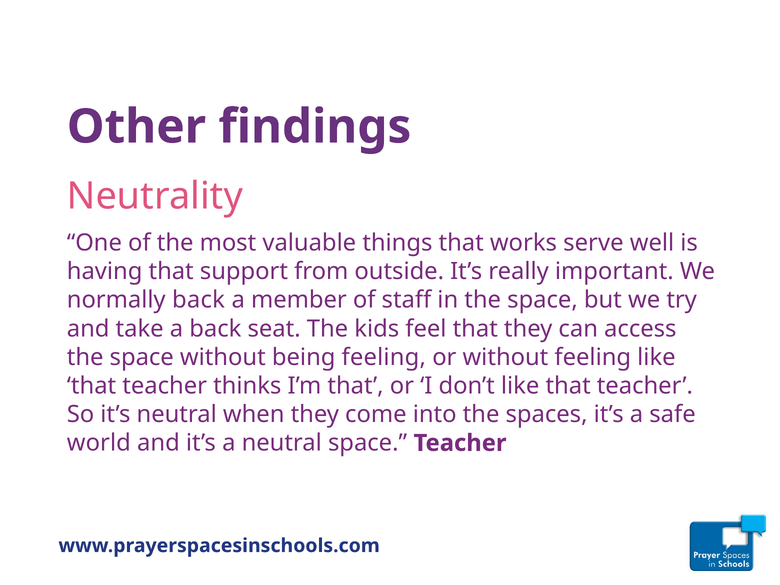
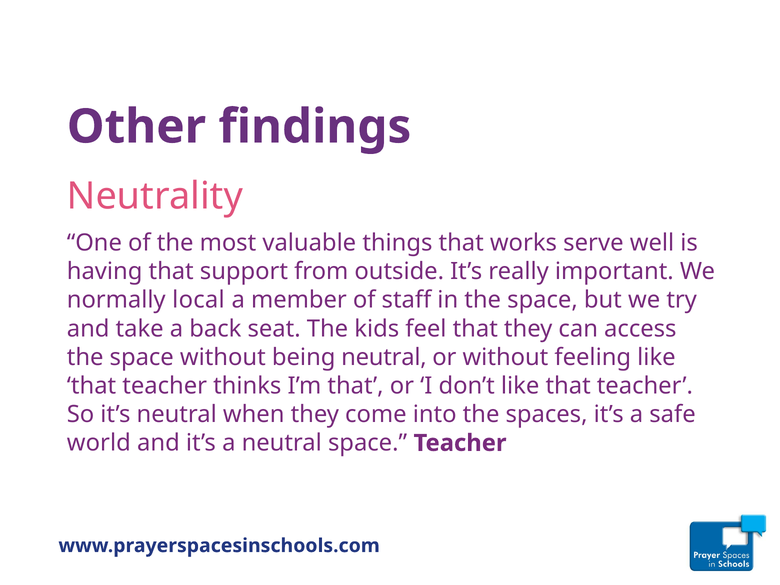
normally back: back -> local (198, 300)
being feeling: feeling -> neutral (384, 357)
